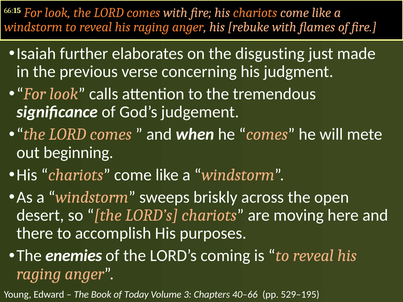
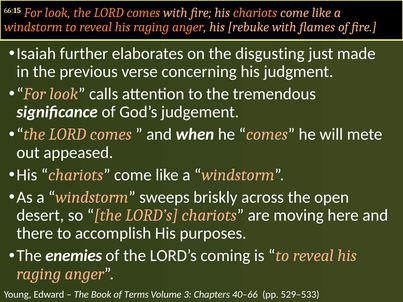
beginning: beginning -> appeased (78, 153)
Today: Today -> Terms (136, 295)
529–195: 529–195 -> 529–533 (300, 295)
